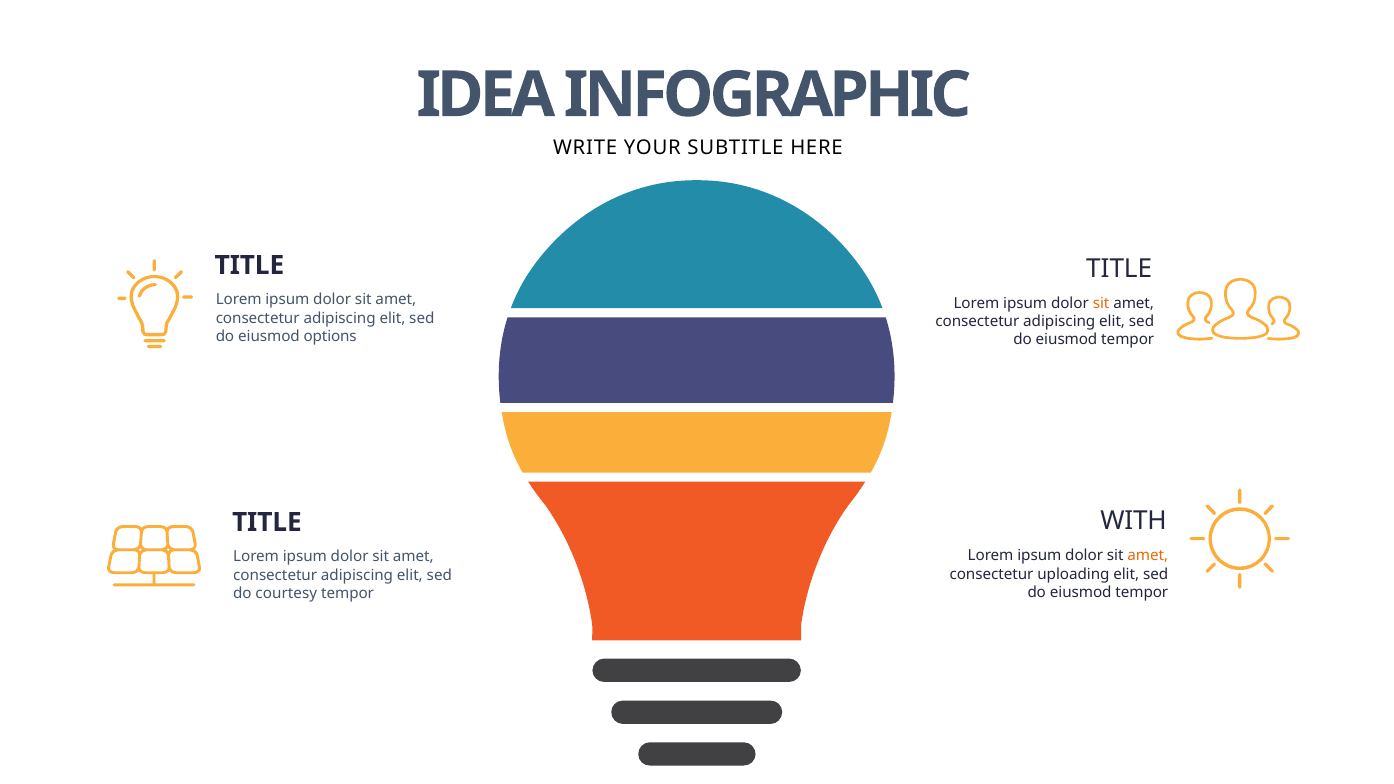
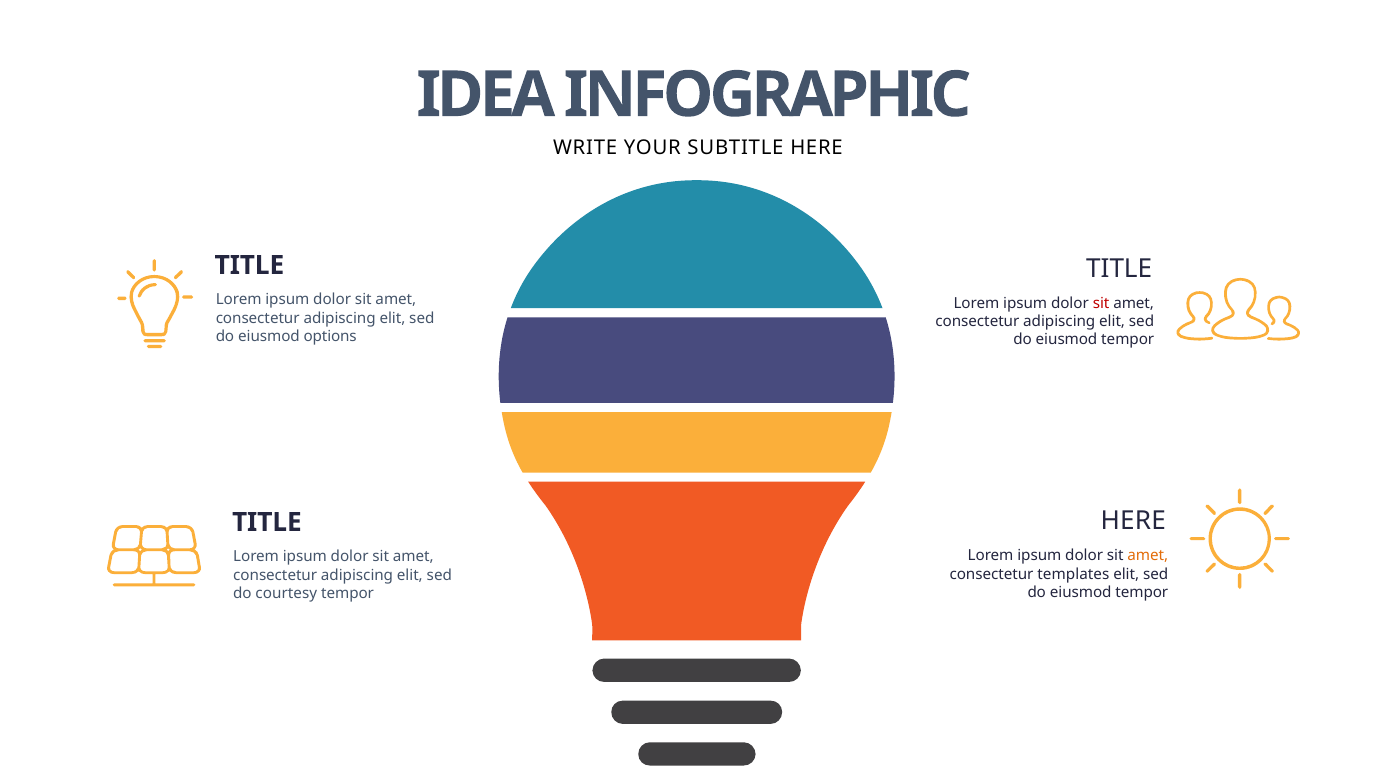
sit colour: orange -> red (1101, 303)
WITH: WITH -> HERE (1133, 521)
uploading: uploading -> templates (1073, 574)
